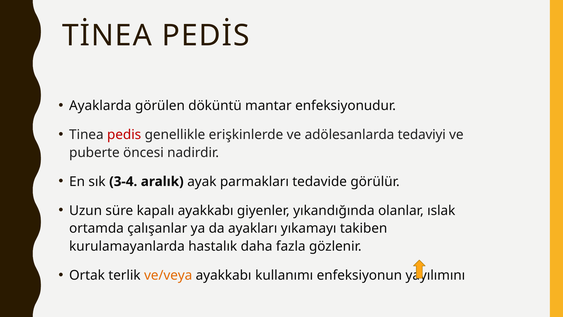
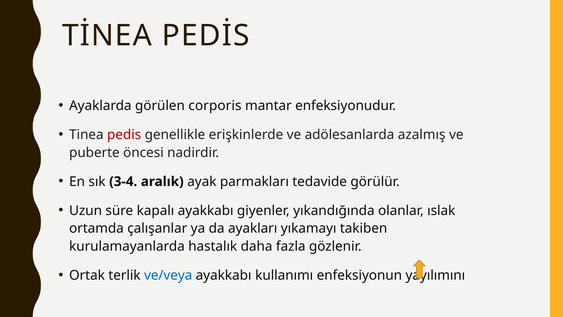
döküntü: döküntü -> corporis (215, 106)
tedaviyi: tedaviyi -> azalmış (422, 135)
ve/veya colour: orange -> blue (168, 275)
